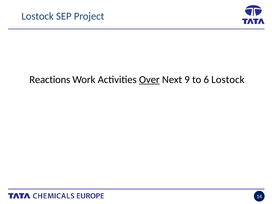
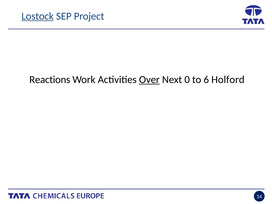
Lostock underline: none -> present (38, 16)
9: 9 -> 0 (187, 80)
6 Lostock: Lostock -> Holford (228, 80)
